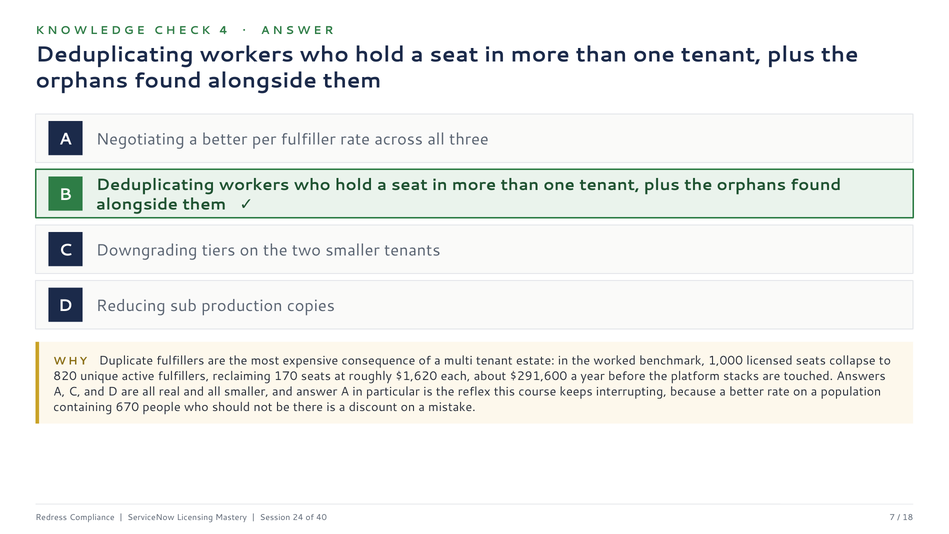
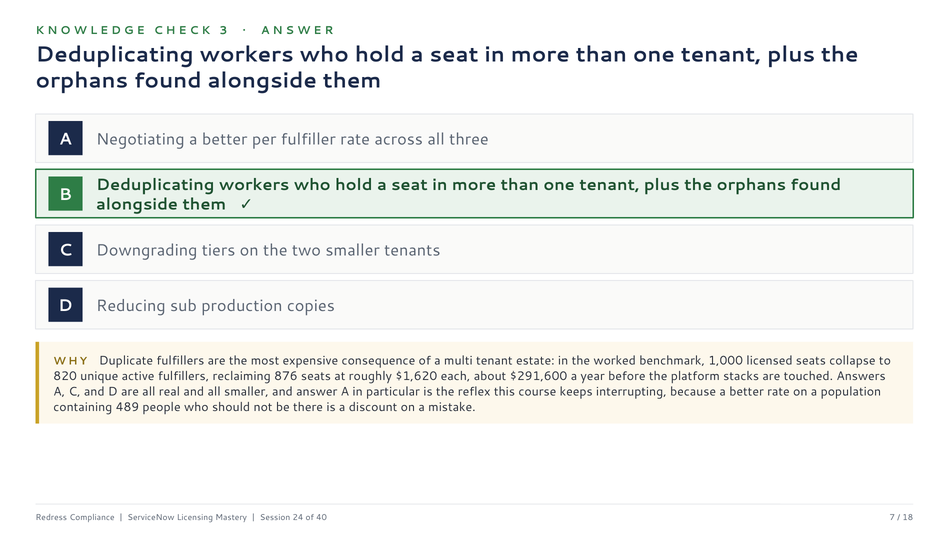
4: 4 -> 3 (223, 31)
170: 170 -> 876 (286, 376)
670: 670 -> 489 (127, 407)
